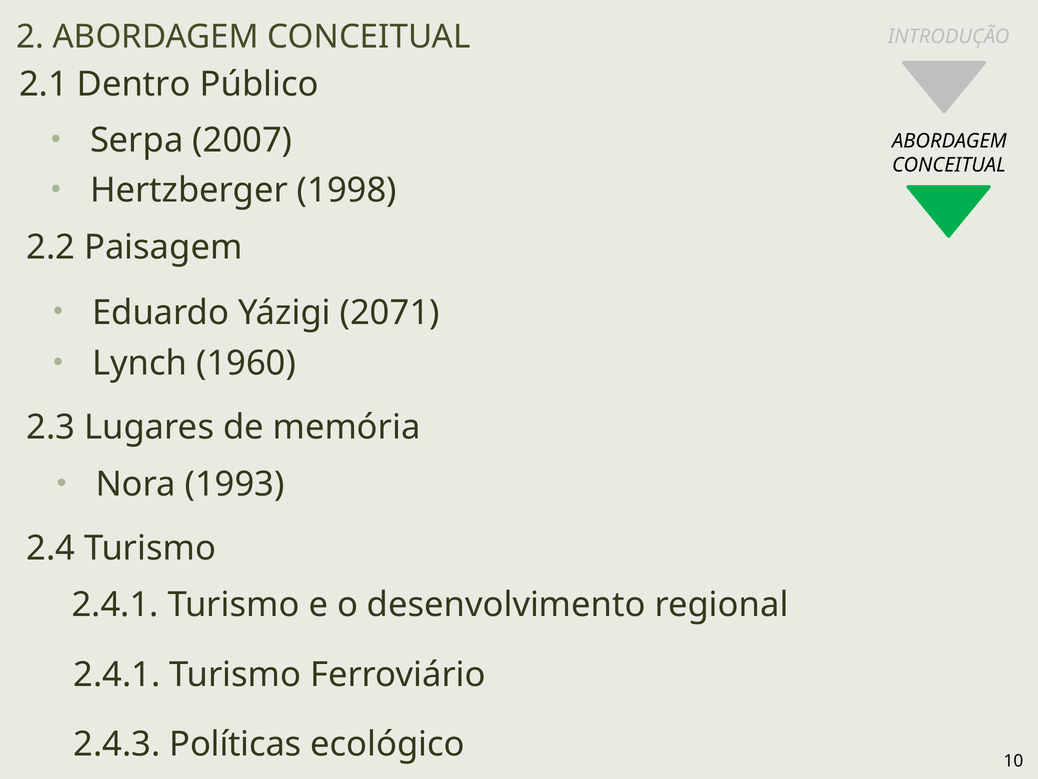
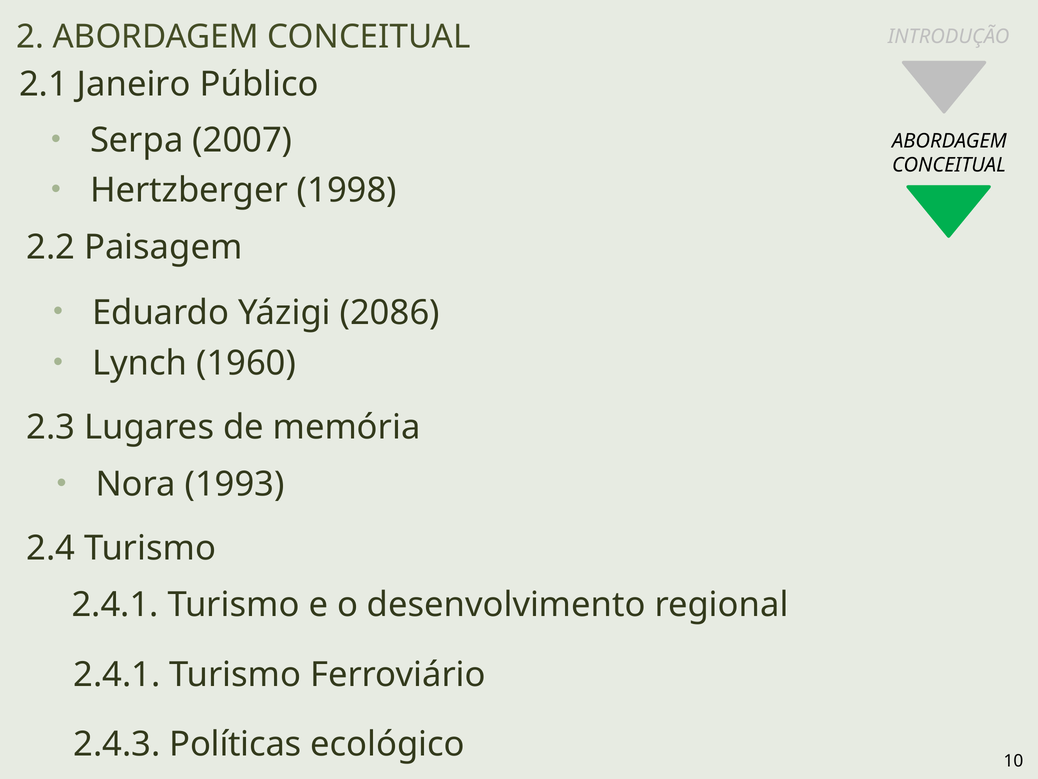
Dentro: Dentro -> Janeiro (134, 84)
2071: 2071 -> 2086 (390, 313)
